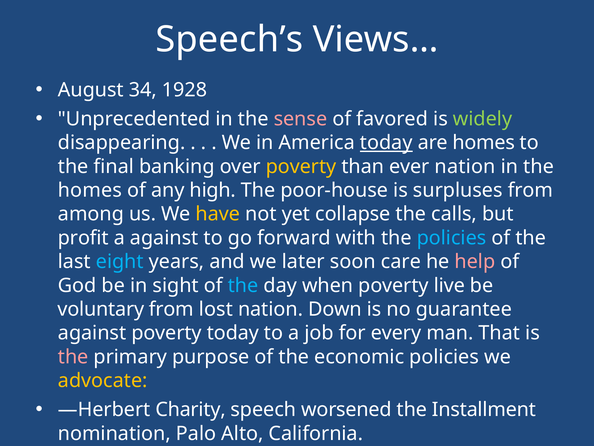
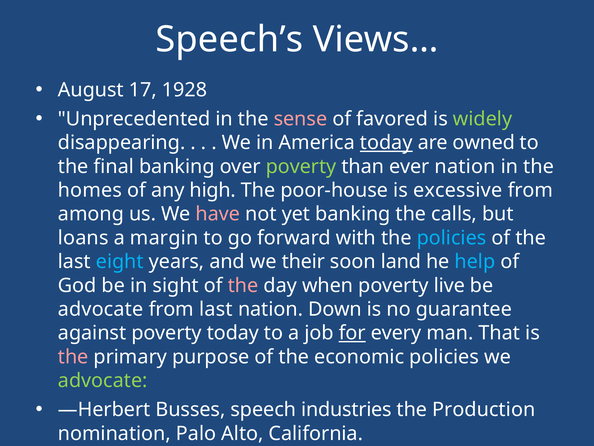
34: 34 -> 17 (143, 90)
are homes: homes -> owned (484, 143)
poverty colour: yellow -> light green (301, 166)
surpluses: surpluses -> excessive (458, 190)
have colour: yellow -> pink (218, 214)
yet collapse: collapse -> banking (353, 214)
profit: profit -> loans (83, 238)
a against: against -> margin (164, 238)
later: later -> their (303, 261)
care: care -> land (401, 261)
help colour: pink -> light blue (475, 261)
the colour: light blue -> pink (243, 285)
voluntary: voluntary -> advocate (101, 309)
from lost: lost -> last (216, 309)
for underline: none -> present (352, 333)
advocate colour: yellow -> light green (103, 380)
Charity: Charity -> Busses (190, 409)
worsened: worsened -> industries (346, 409)
Installment: Installment -> Production (484, 409)
